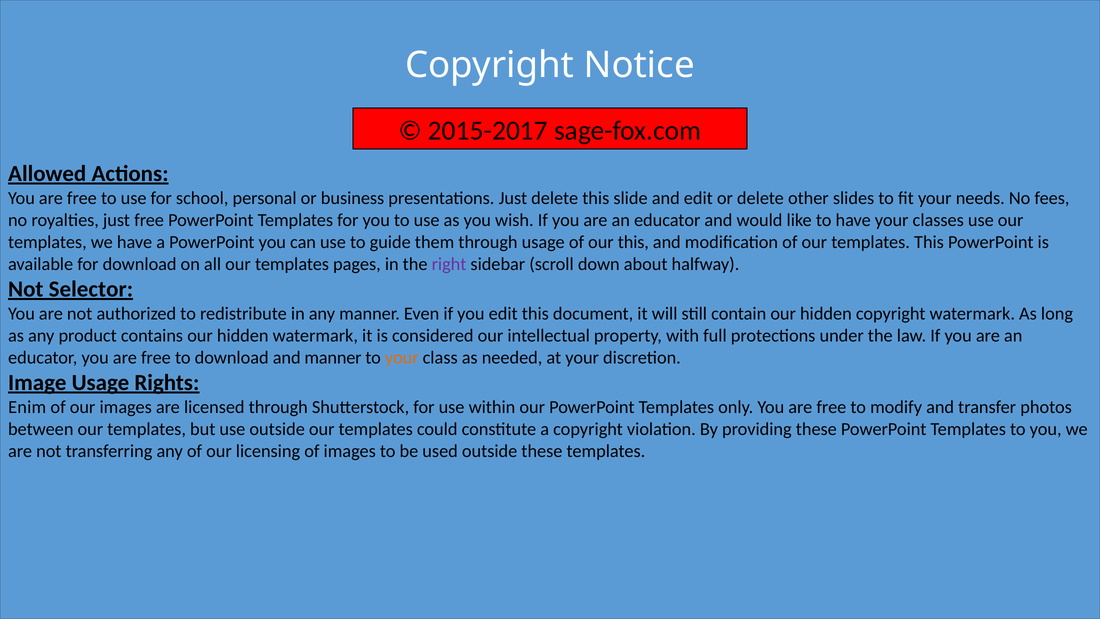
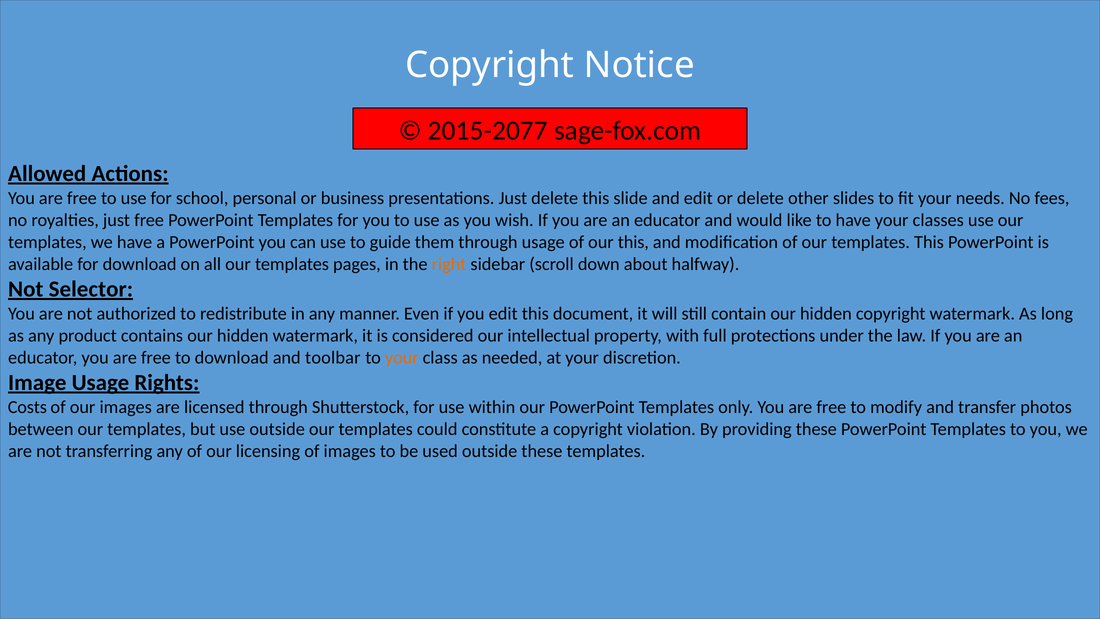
2015-2017: 2015-2017 -> 2015-2077 (488, 131)
right colour: purple -> orange (449, 264)
and manner: manner -> toolbar (333, 357)
Enim: Enim -> Costs (27, 407)
